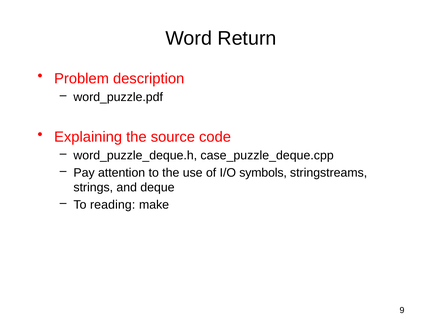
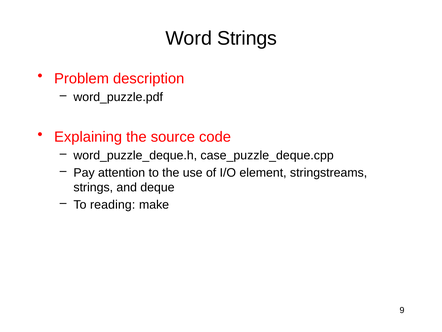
Word Return: Return -> Strings (247, 38)
symbols: symbols -> element (263, 173)
